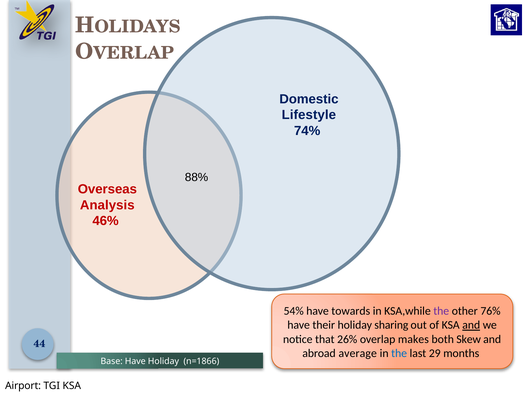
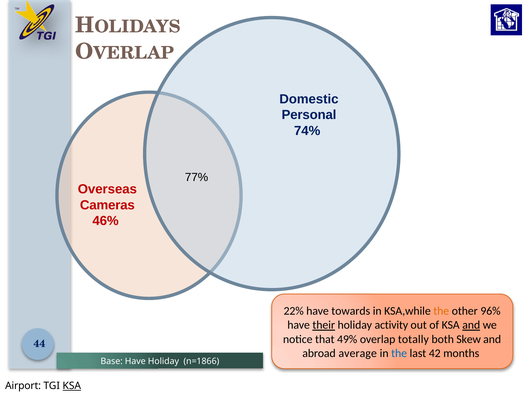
Lifestyle: Lifestyle -> Personal (309, 115)
88%: 88% -> 77% (197, 177)
Analysis: Analysis -> Cameras (107, 205)
54%: 54% -> 22% (294, 311)
the colour: purple -> orange (441, 311)
76%: 76% -> 96% (490, 311)
their underline: none -> present (324, 325)
sharing: sharing -> activity (391, 325)
26%: 26% -> 49% (347, 339)
makes: makes -> totally (413, 339)
29: 29 -> 42 (435, 353)
KSA underline: none -> present (72, 385)
